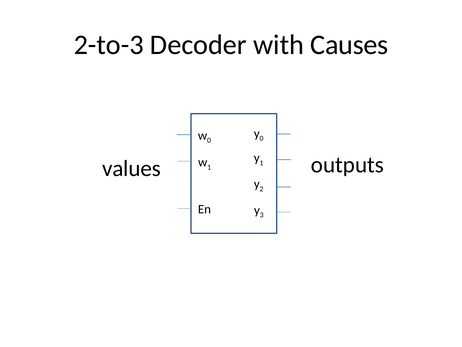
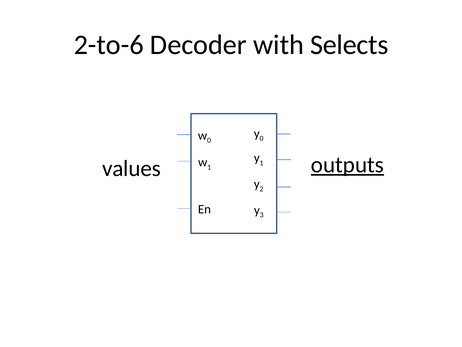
2-to-3: 2-to-3 -> 2-to-6 (109, 45)
Causes: Causes -> Selects (349, 45)
outputs underline: none -> present (347, 165)
